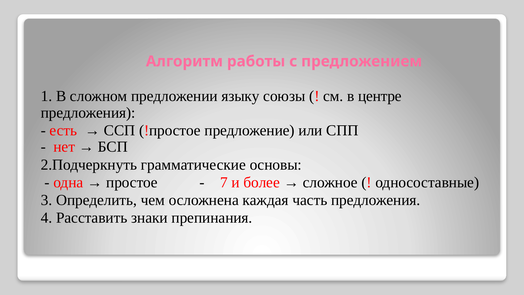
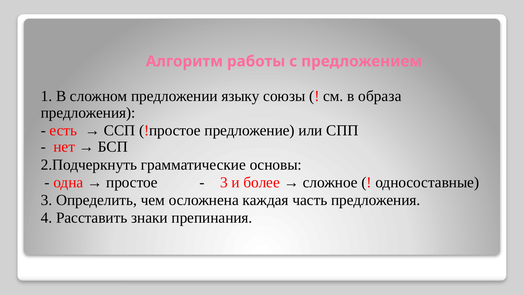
центре: центре -> образа (380, 96)
7: 7 -> 3 (224, 182)
